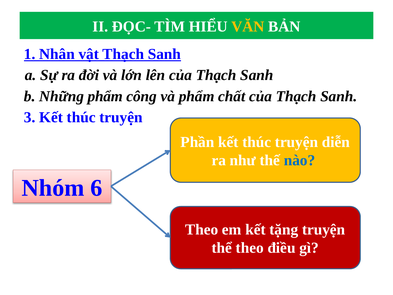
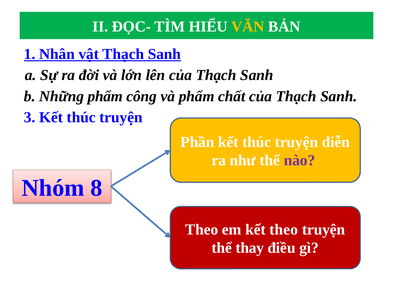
nào colour: blue -> purple (299, 160)
6: 6 -> 8 (96, 188)
kết tặng: tặng -> theo (284, 229)
thể theo: theo -> thay (250, 248)
